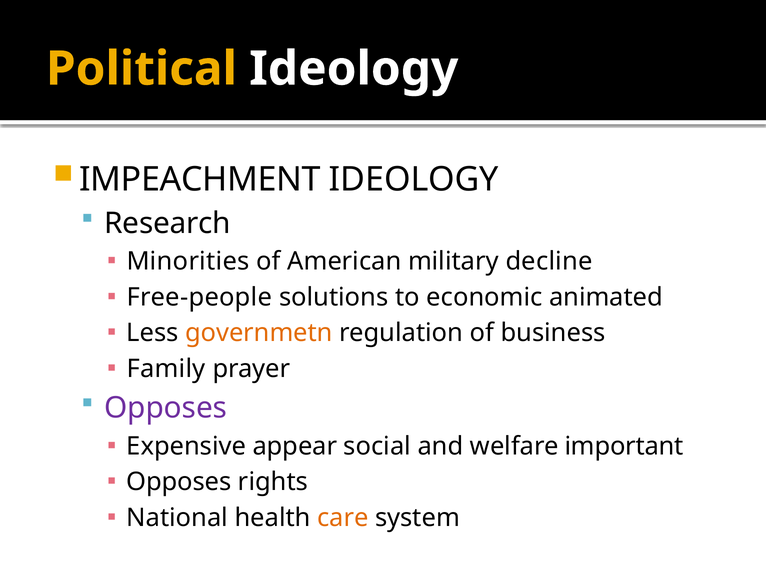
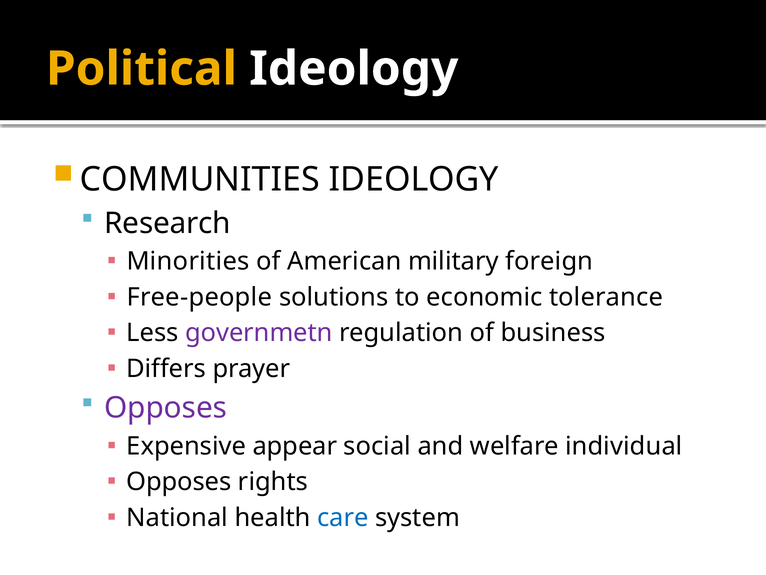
IMPEACHMENT: IMPEACHMENT -> COMMUNITIES (200, 179)
decline: decline -> foreign (549, 261)
animated: animated -> tolerance (606, 297)
governmetn colour: orange -> purple (259, 333)
Family: Family -> Differs (166, 368)
important: important -> individual (624, 446)
care colour: orange -> blue (343, 517)
